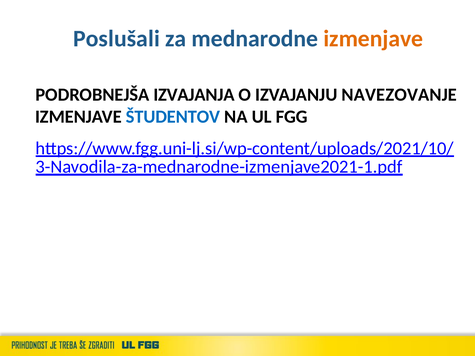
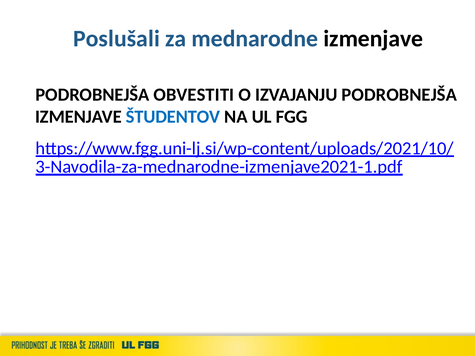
izmenjave colour: orange -> black (373, 39)
IZVAJANJA: IZVAJANJA -> OBVESTITI (194, 95)
IZVAJANJU NAVEZOVANJE: NAVEZOVANJE -> PODROBNEJŠA (399, 95)
